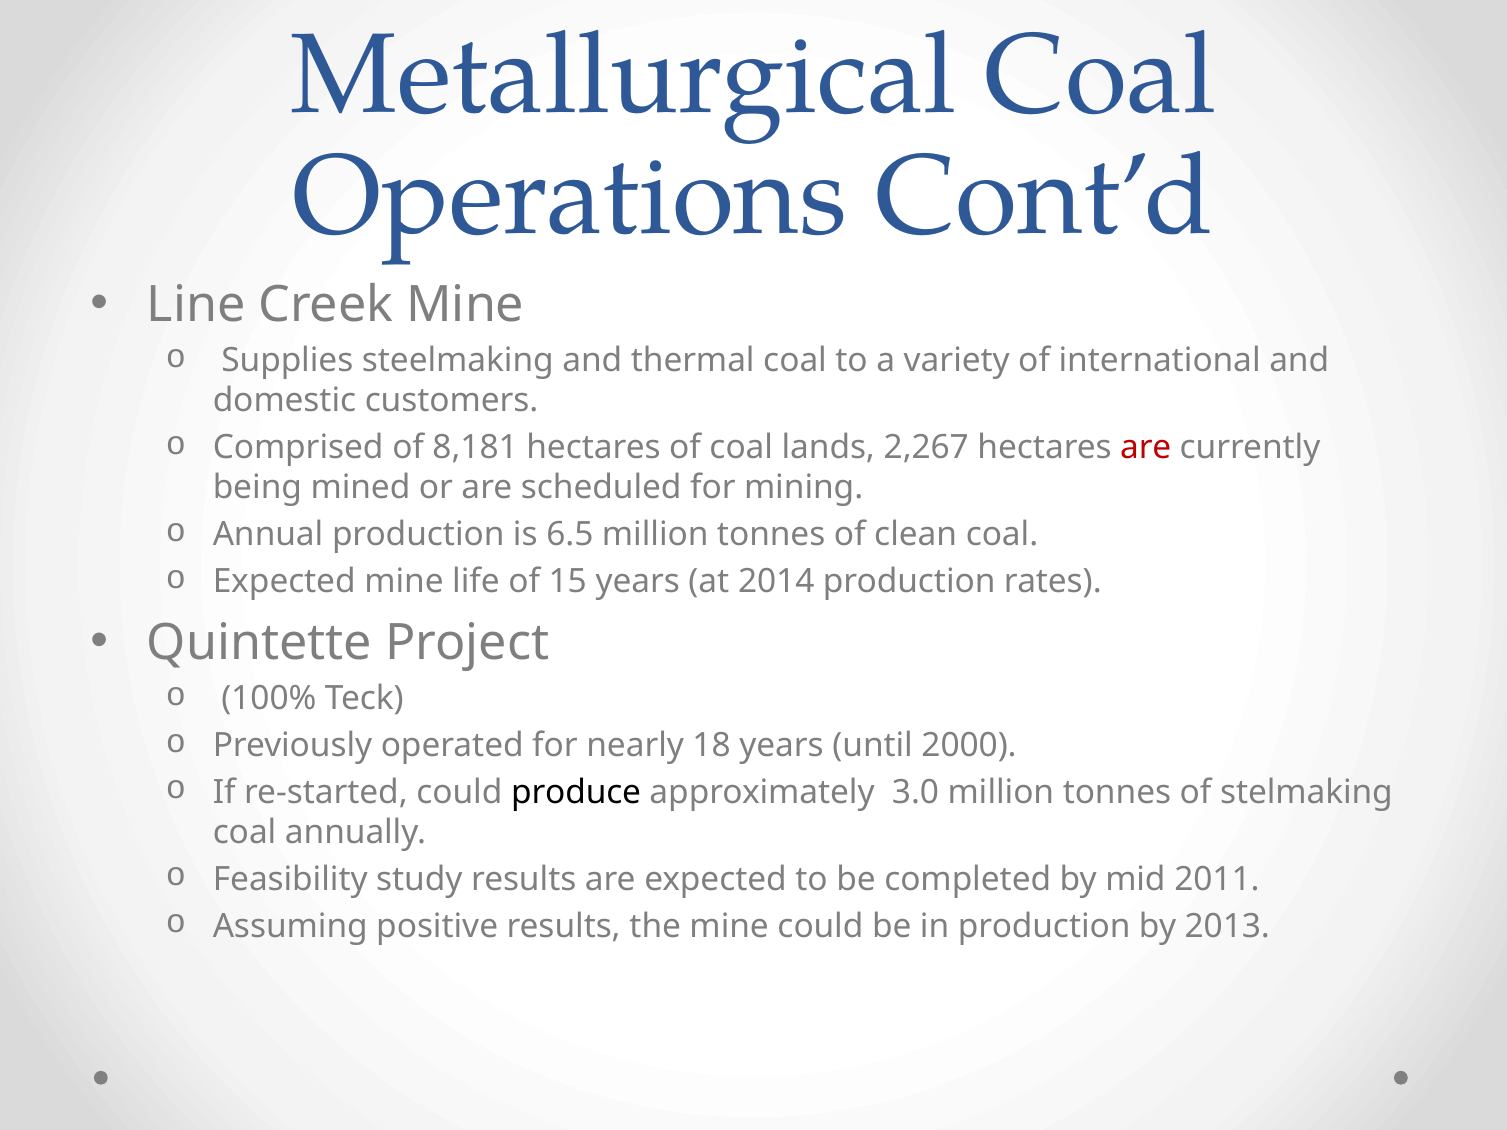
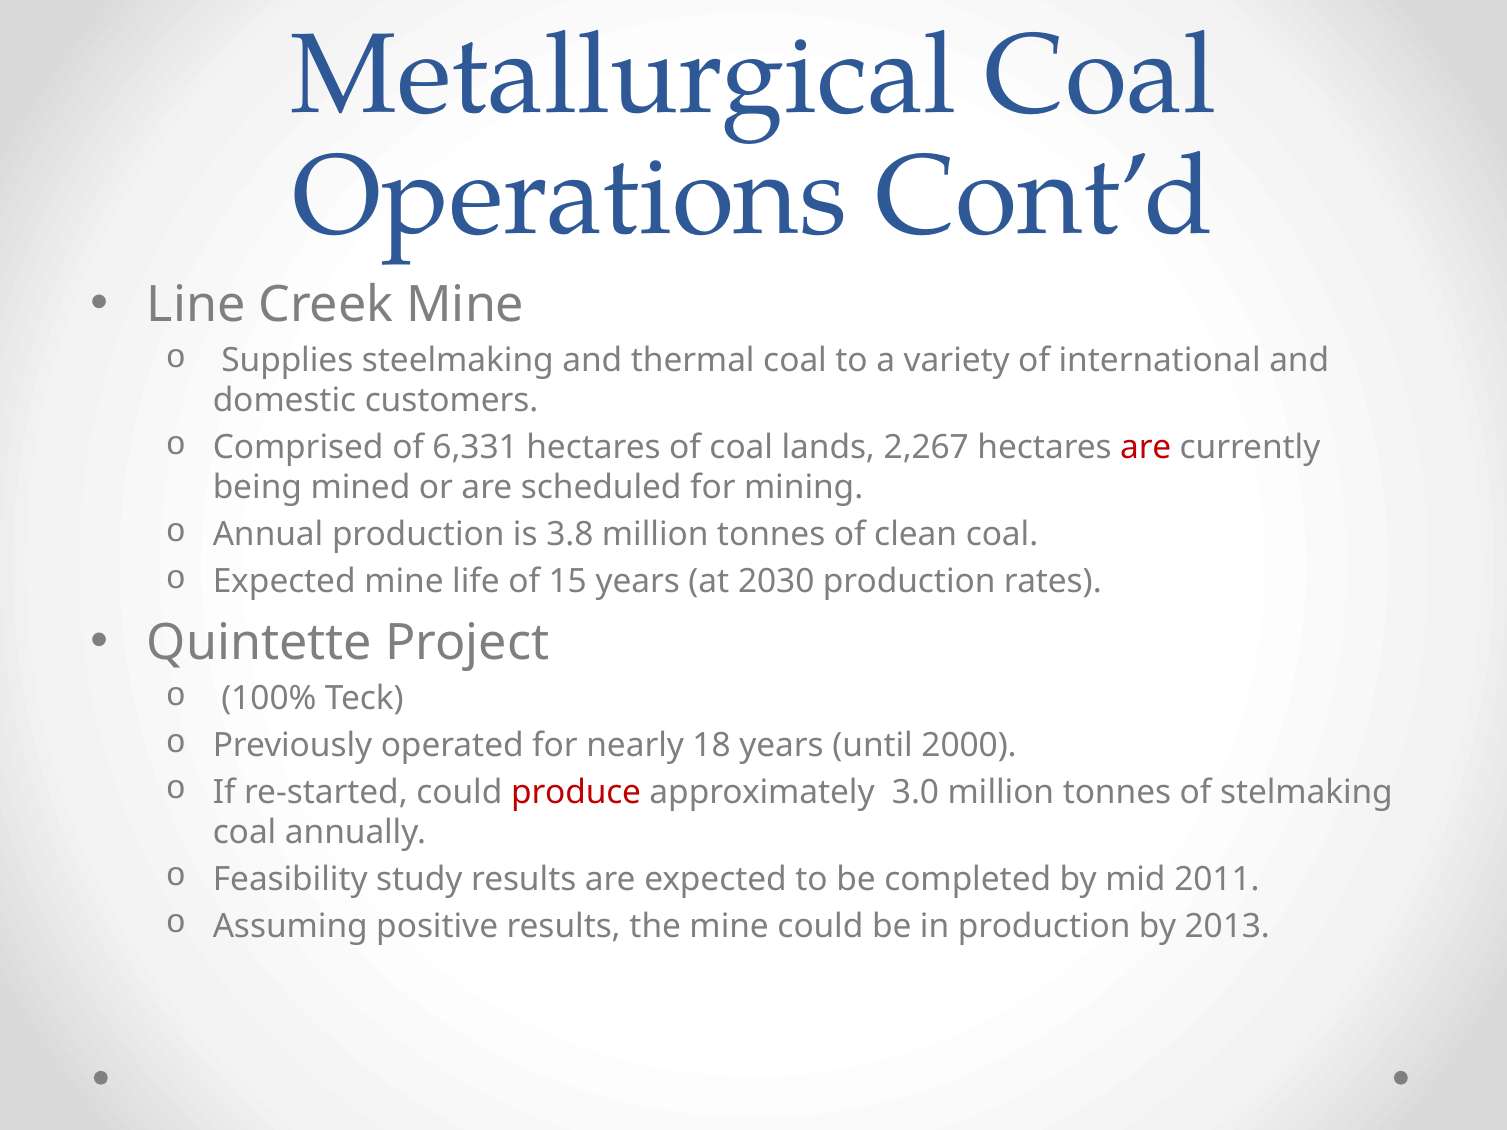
8,181: 8,181 -> 6,331 (475, 448)
6.5: 6.5 -> 3.8 (570, 535)
2014: 2014 -> 2030 (776, 582)
produce colour: black -> red (576, 793)
